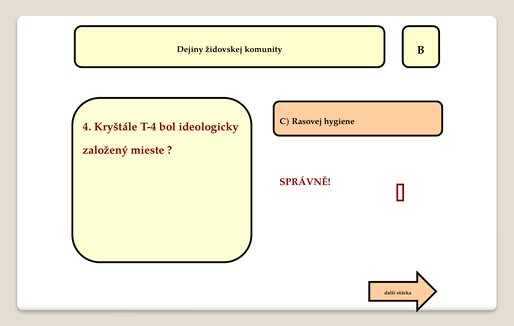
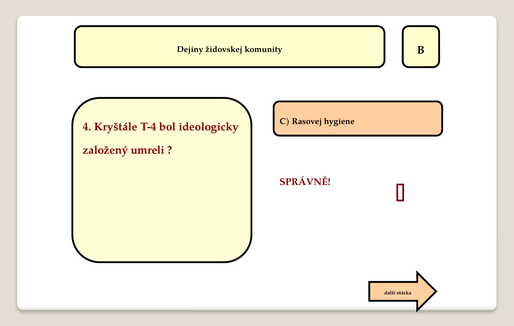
mieste: mieste -> umreli (148, 150)
